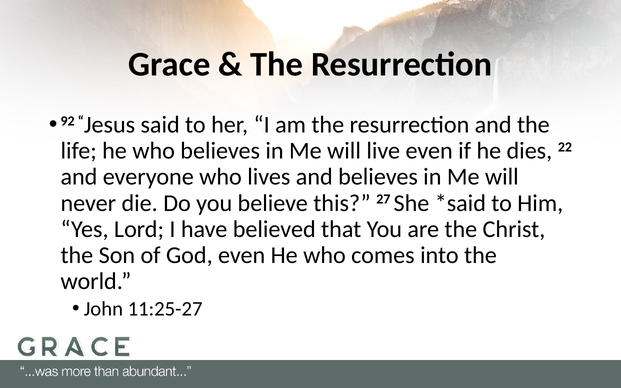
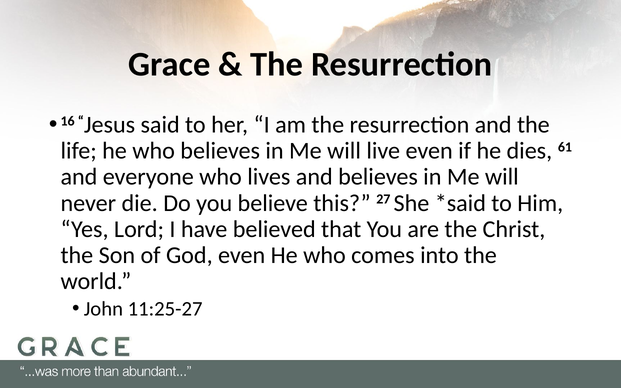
92: 92 -> 16 (68, 121)
22: 22 -> 61 (565, 147)
